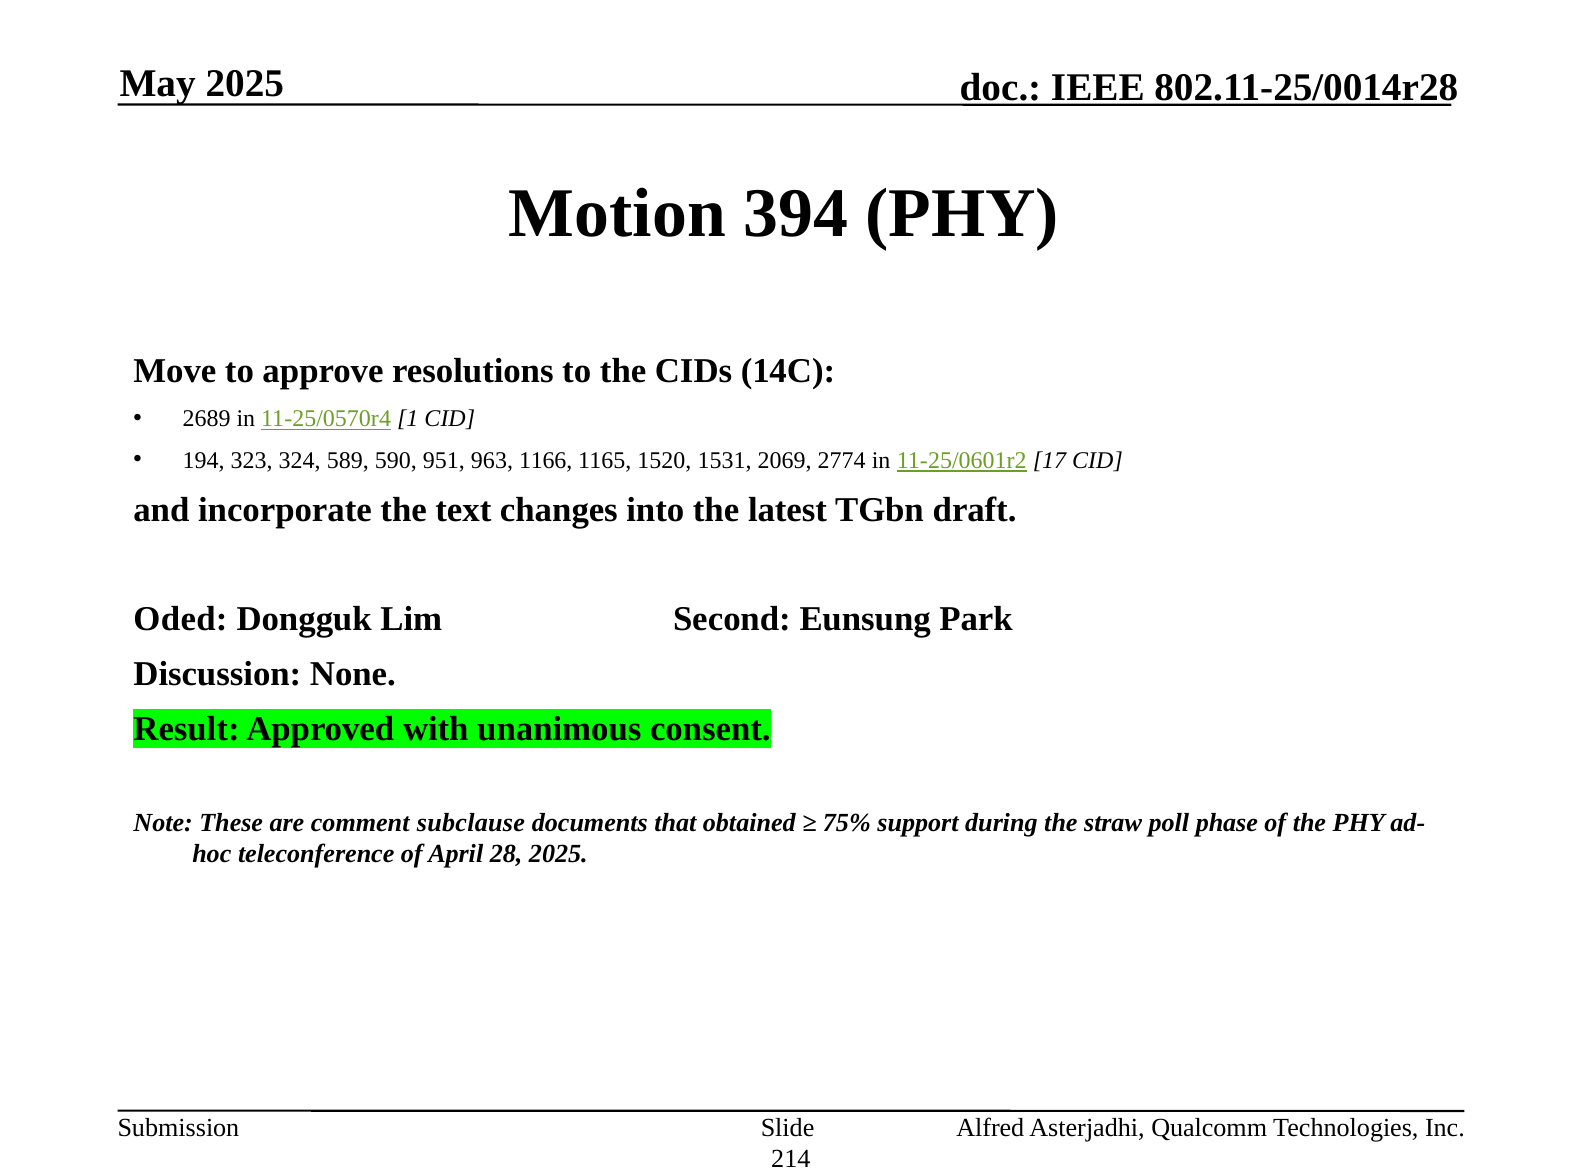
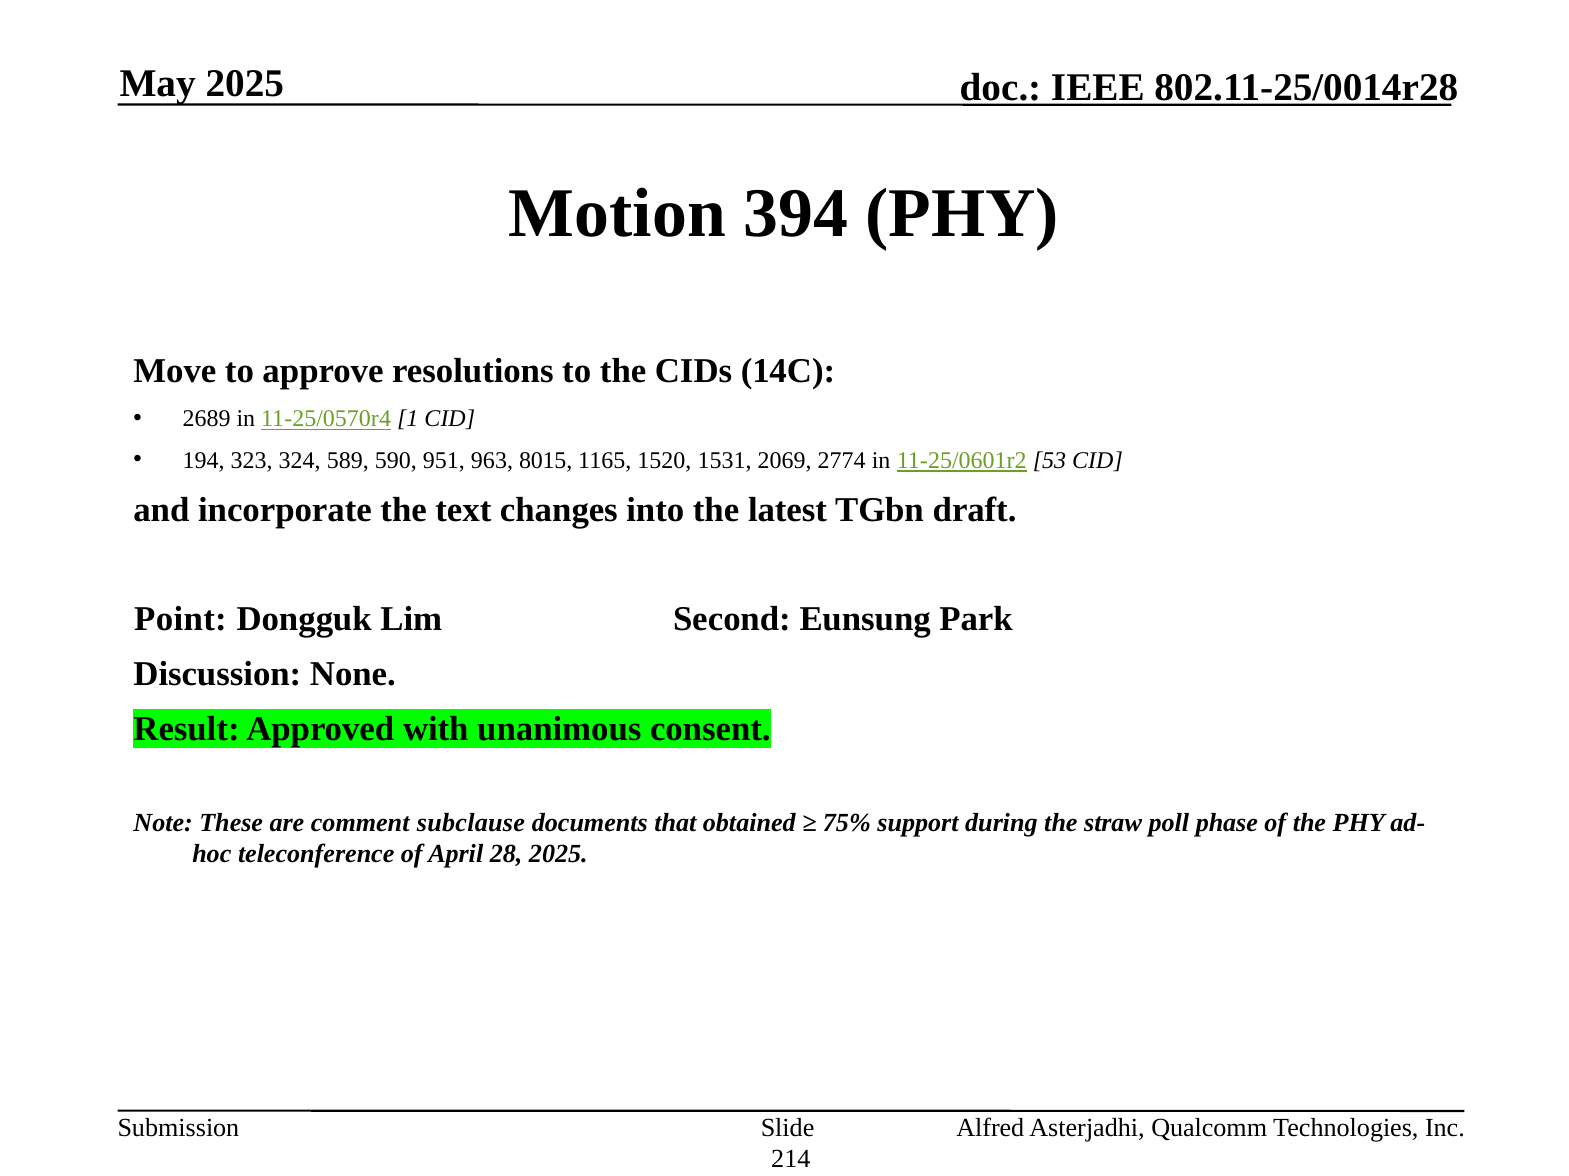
1166: 1166 -> 8015 (546, 461)
17: 17 -> 53 (1049, 461)
Oded: Oded -> Point (181, 620)
